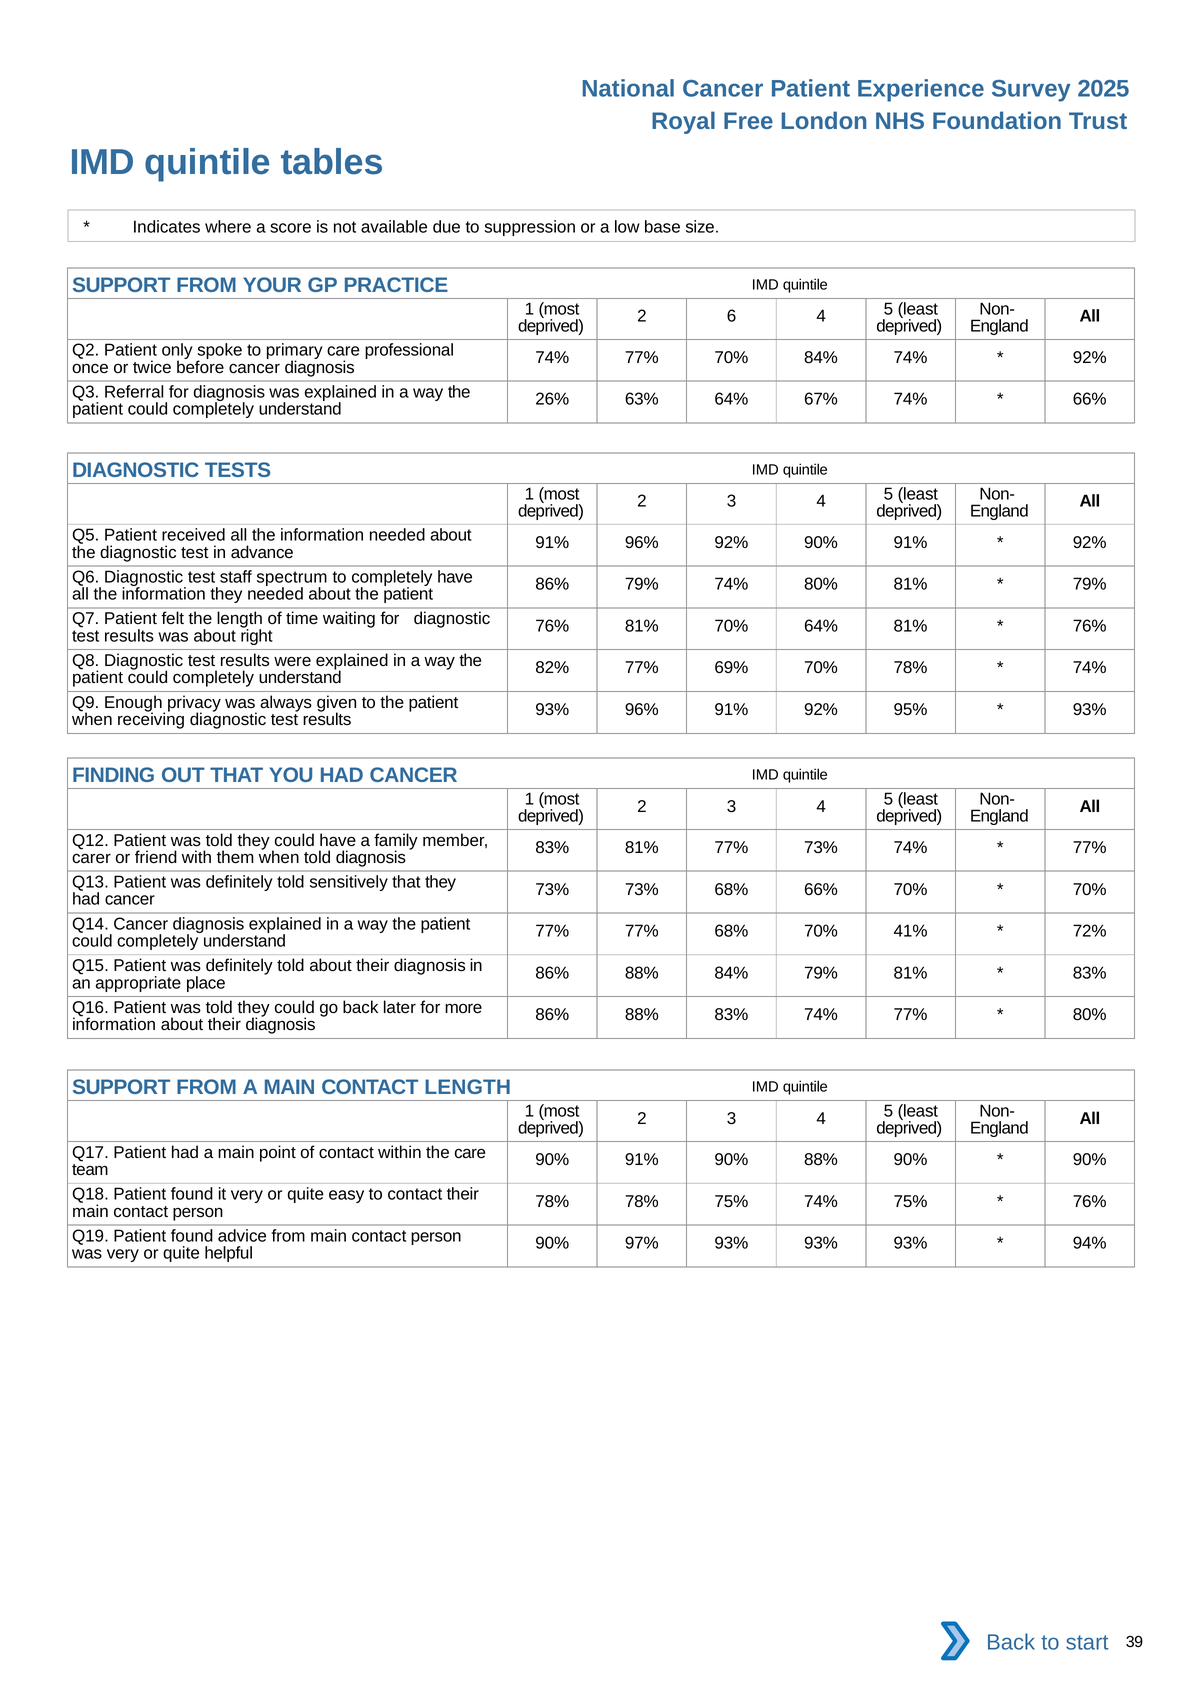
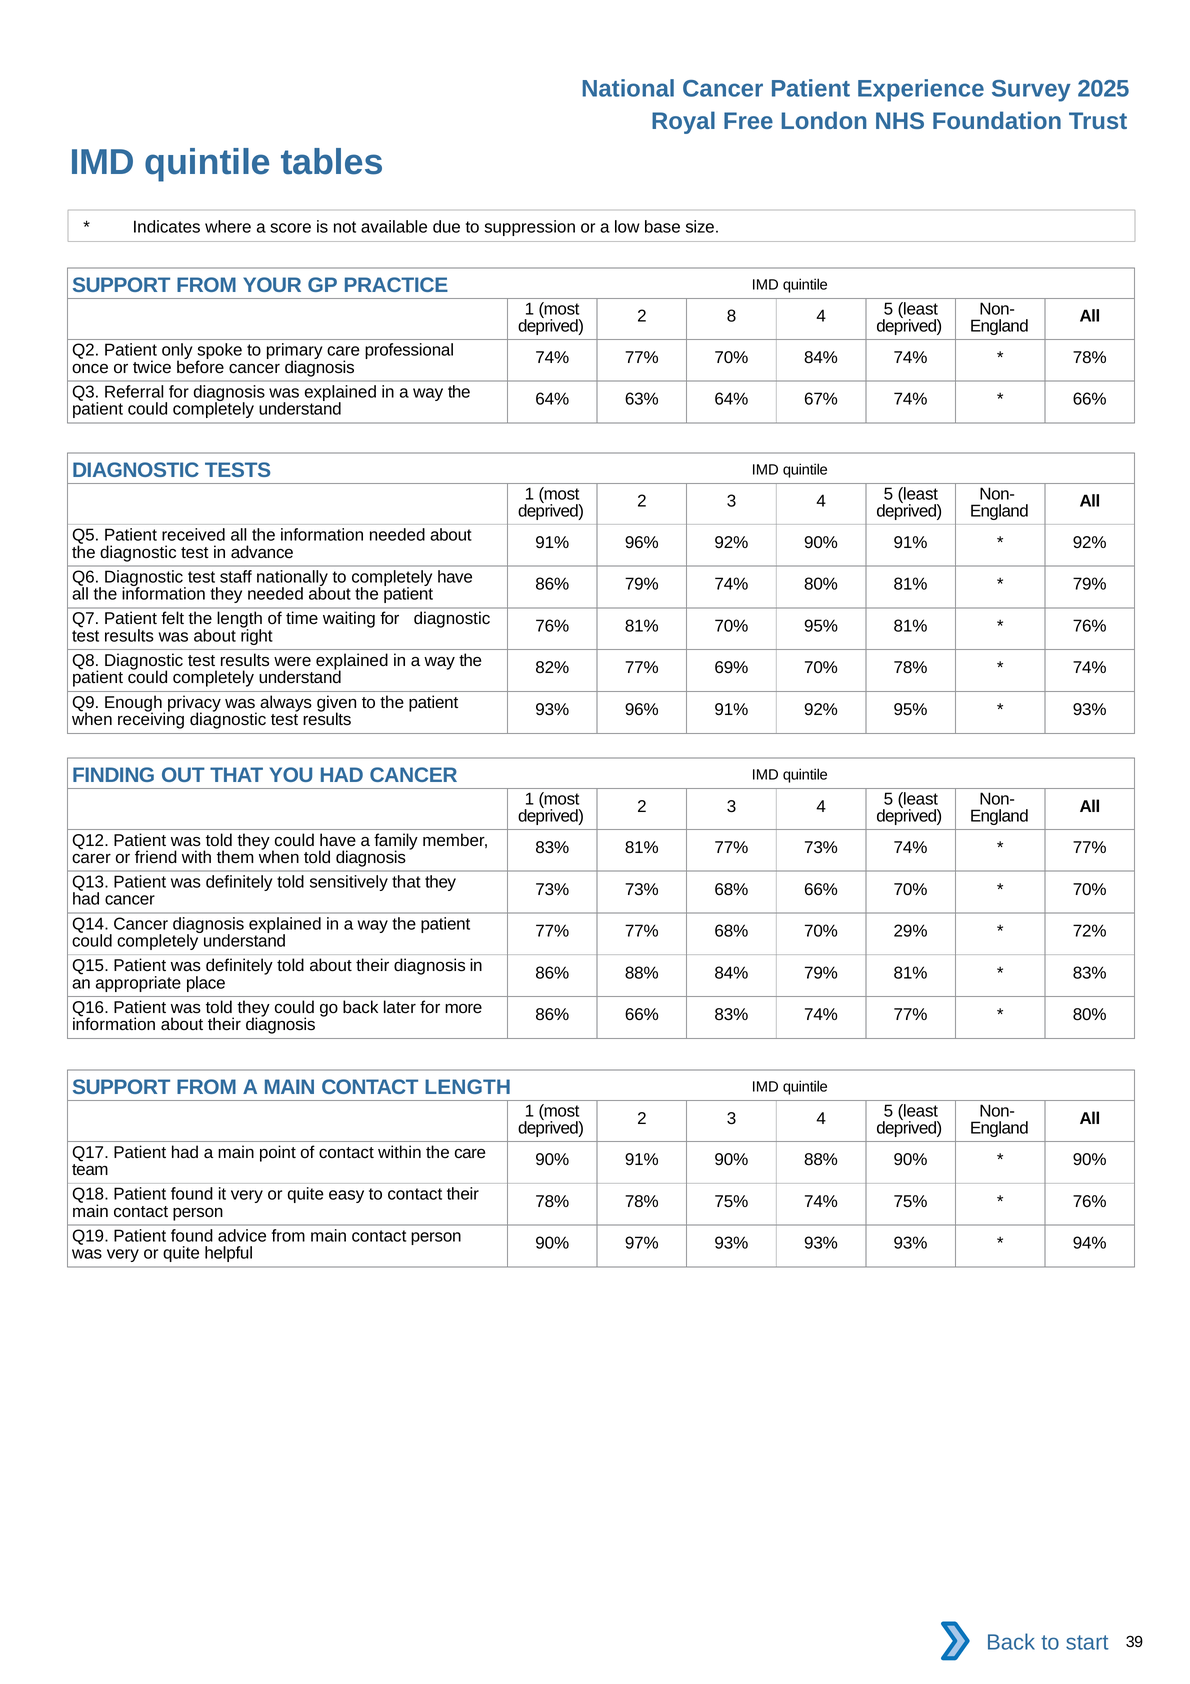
6: 6 -> 8 (732, 316)
92%: 92% -> 78% (1090, 358)
26%: 26% -> 64% (552, 399)
spectrum: spectrum -> nationally (292, 577)
70% 64%: 64% -> 95% (821, 626)
41%: 41% -> 29% (911, 931)
88%: 88% -> 66% (642, 1015)
